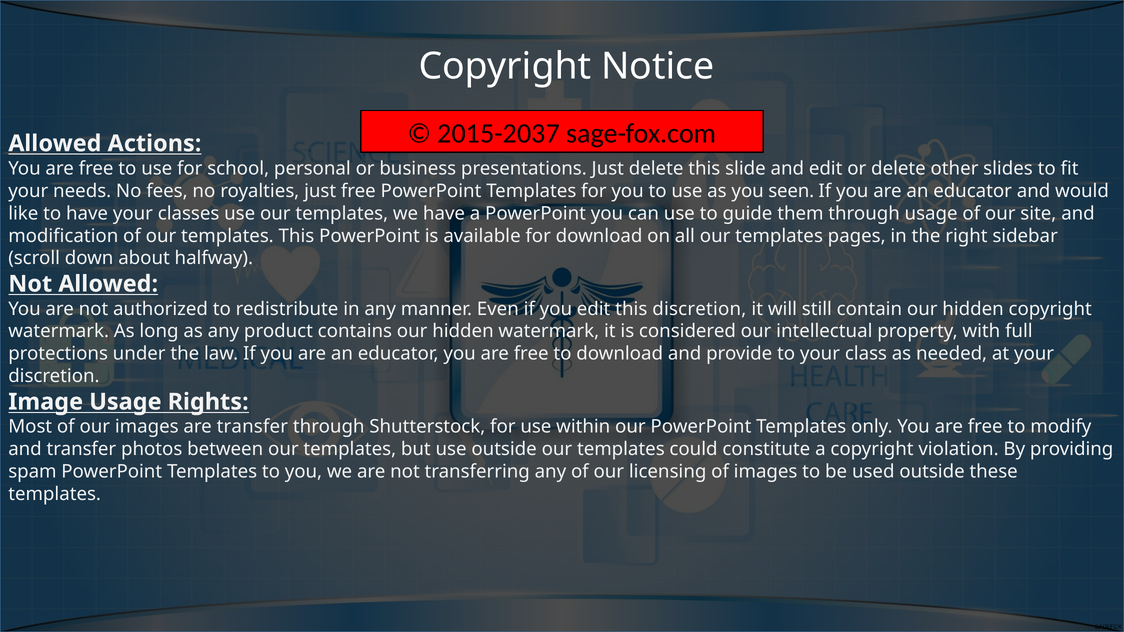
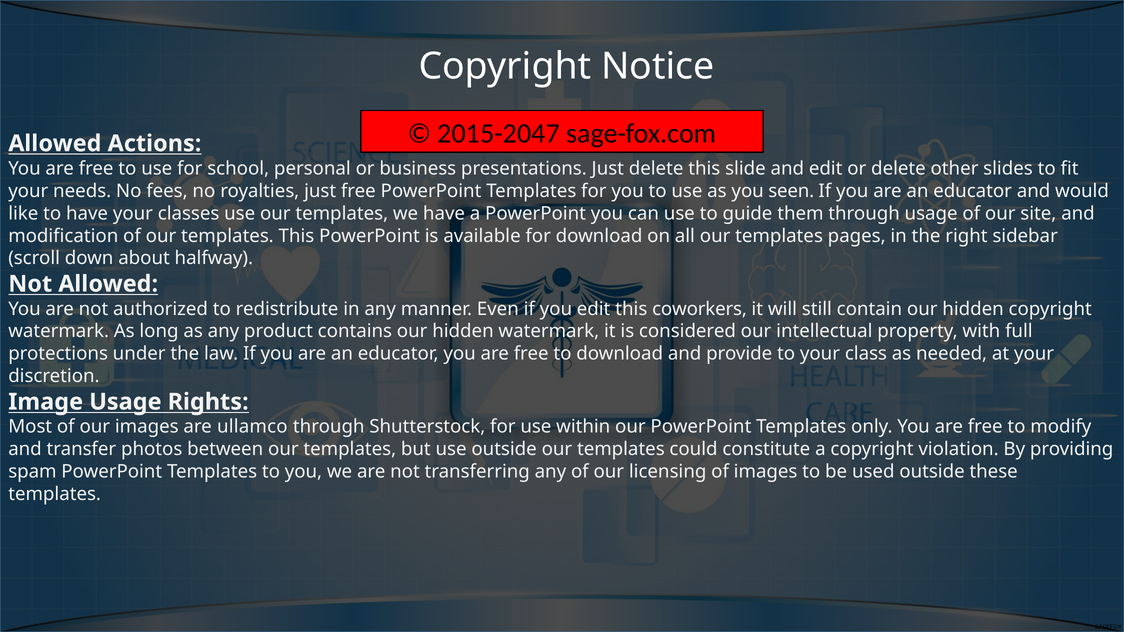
2015-2037: 2015-2037 -> 2015-2047 (499, 133)
this discretion: discretion -> coworkers (700, 309)
are transfer: transfer -> ullamco (252, 427)
